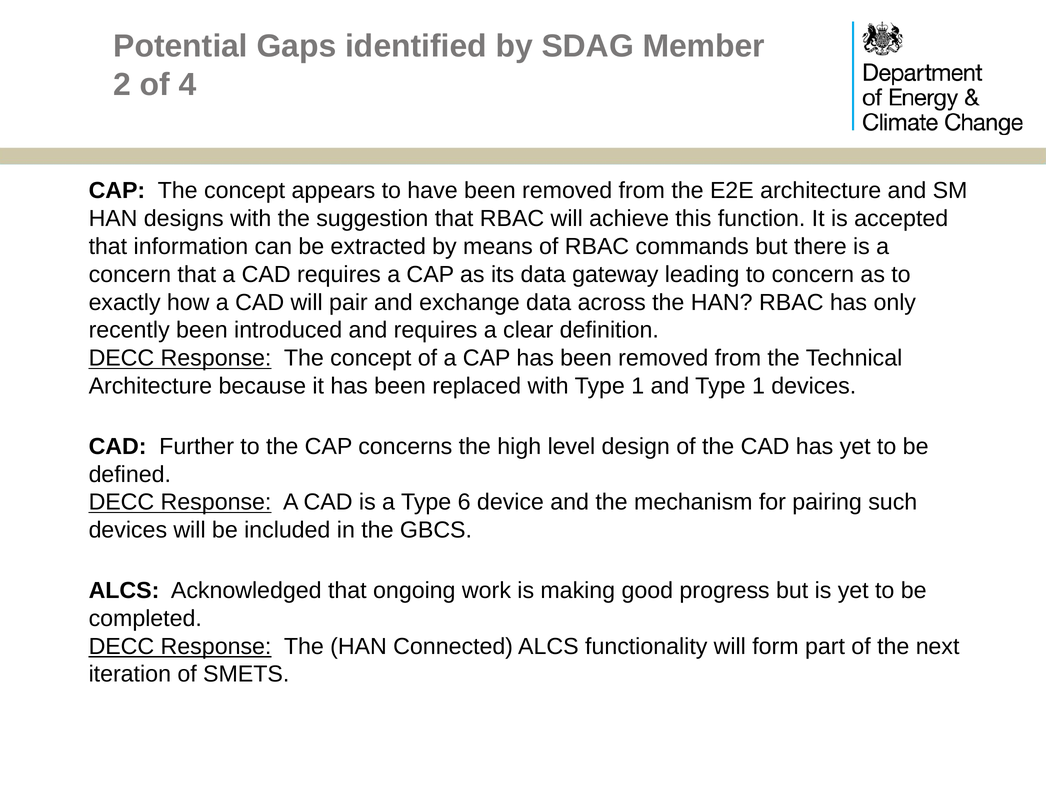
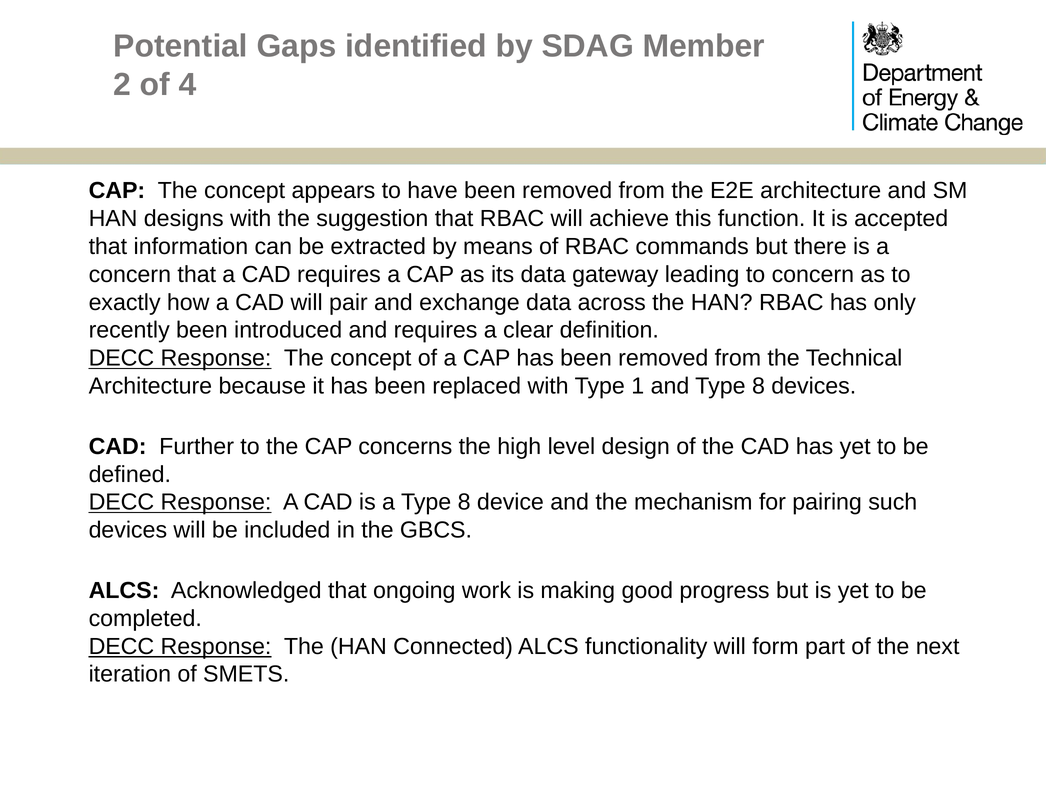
and Type 1: 1 -> 8 (758, 386)
a Type 6: 6 -> 8 (464, 502)
